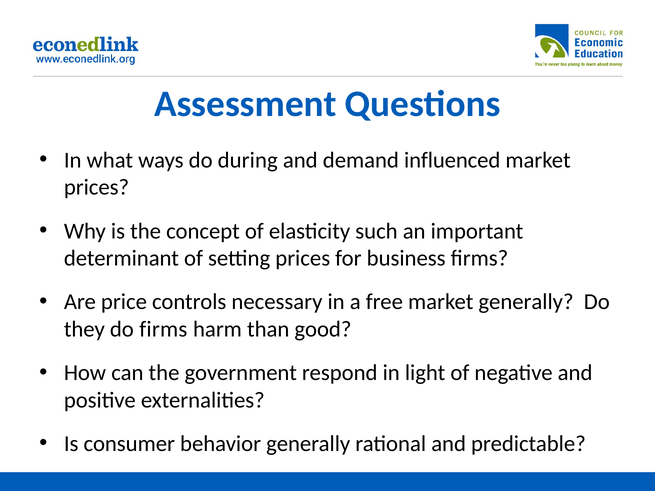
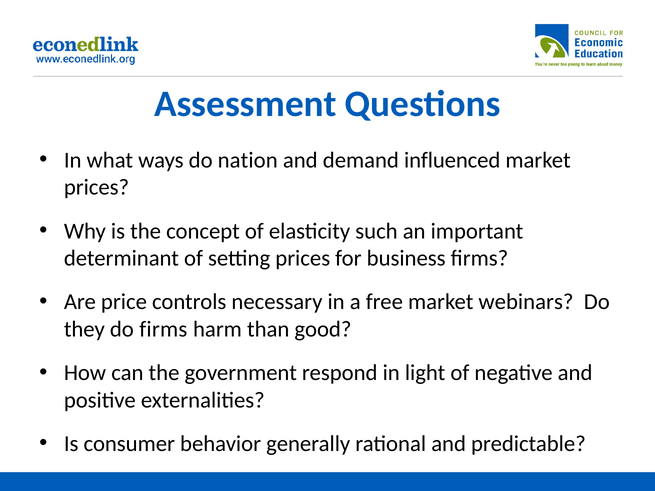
during: during -> nation (248, 160)
market generally: generally -> webinars (526, 302)
